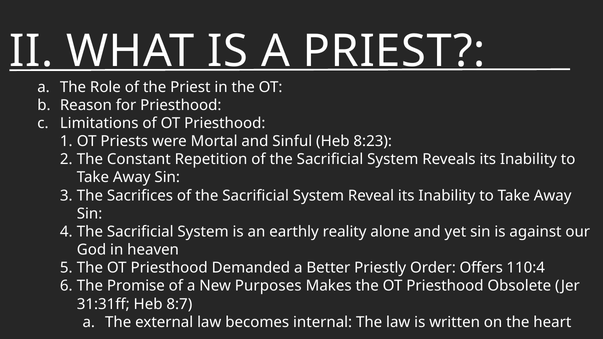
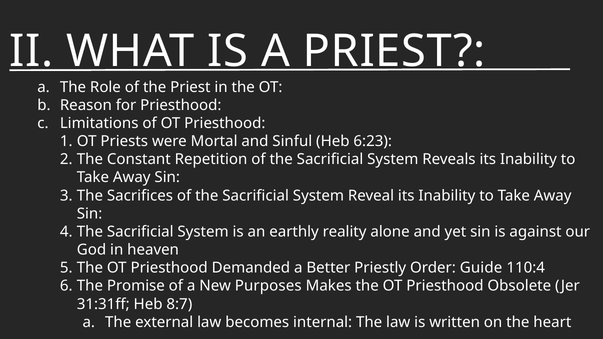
8:23: 8:23 -> 6:23 (373, 141)
Offers: Offers -> Guide (481, 268)
